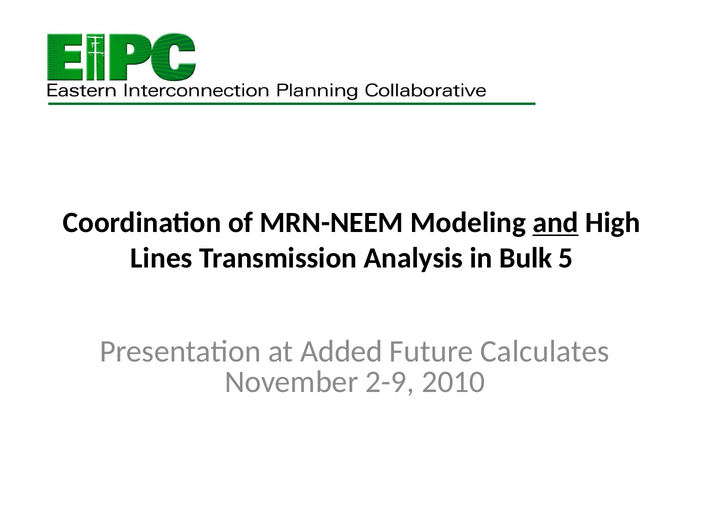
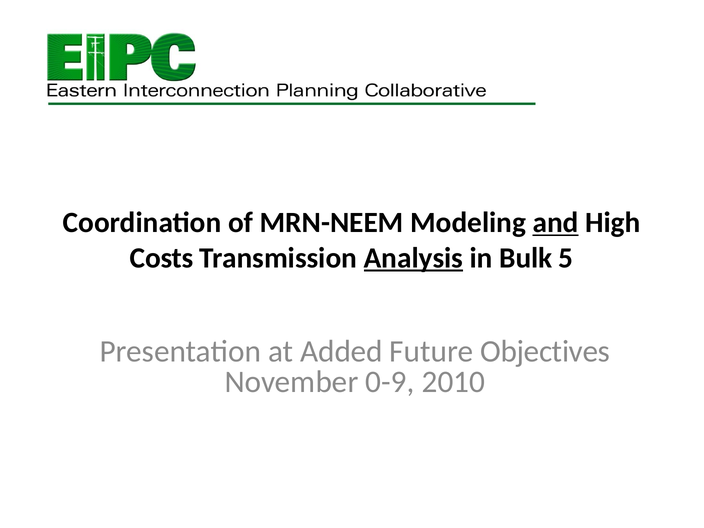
Lines: Lines -> Costs (162, 258)
Analysis underline: none -> present (413, 258)
Calculates: Calculates -> Objectives (545, 352)
2-9: 2-9 -> 0-9 (390, 382)
